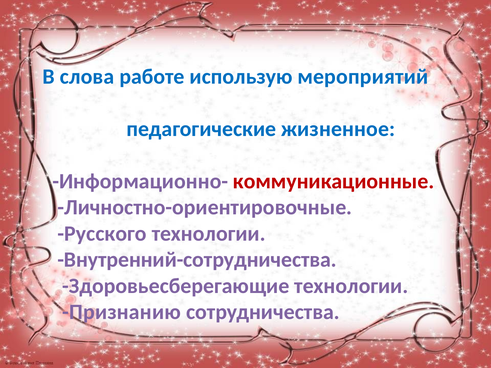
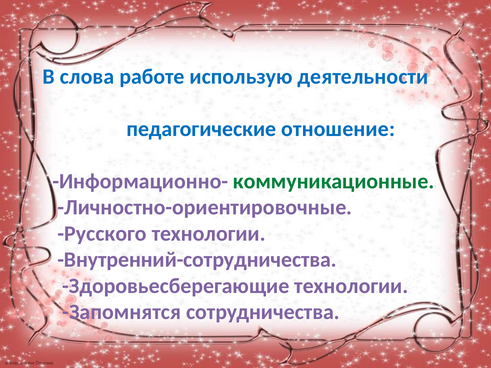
мероприятий: мероприятий -> деятельности (363, 77)
жизненное: жизненное -> отношение (338, 129)
коммуникационные colour: red -> green (334, 181)
Признанию: Признанию -> Запомнятся (122, 312)
